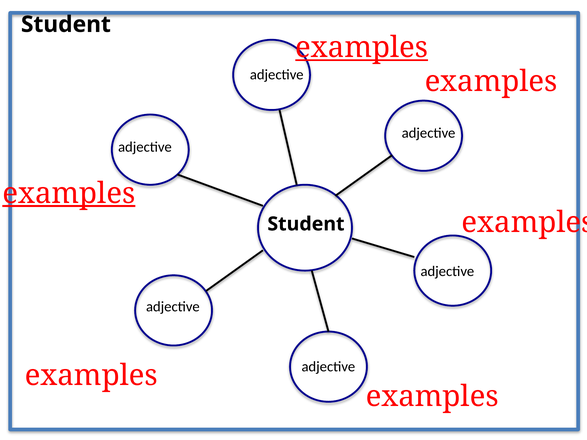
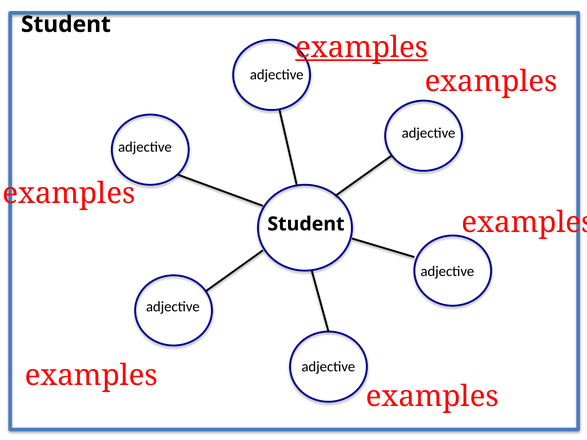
examples underline: present -> none (69, 193)
